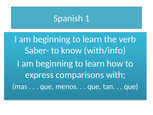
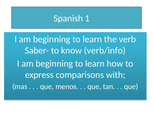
with/info: with/info -> verb/info (105, 50)
